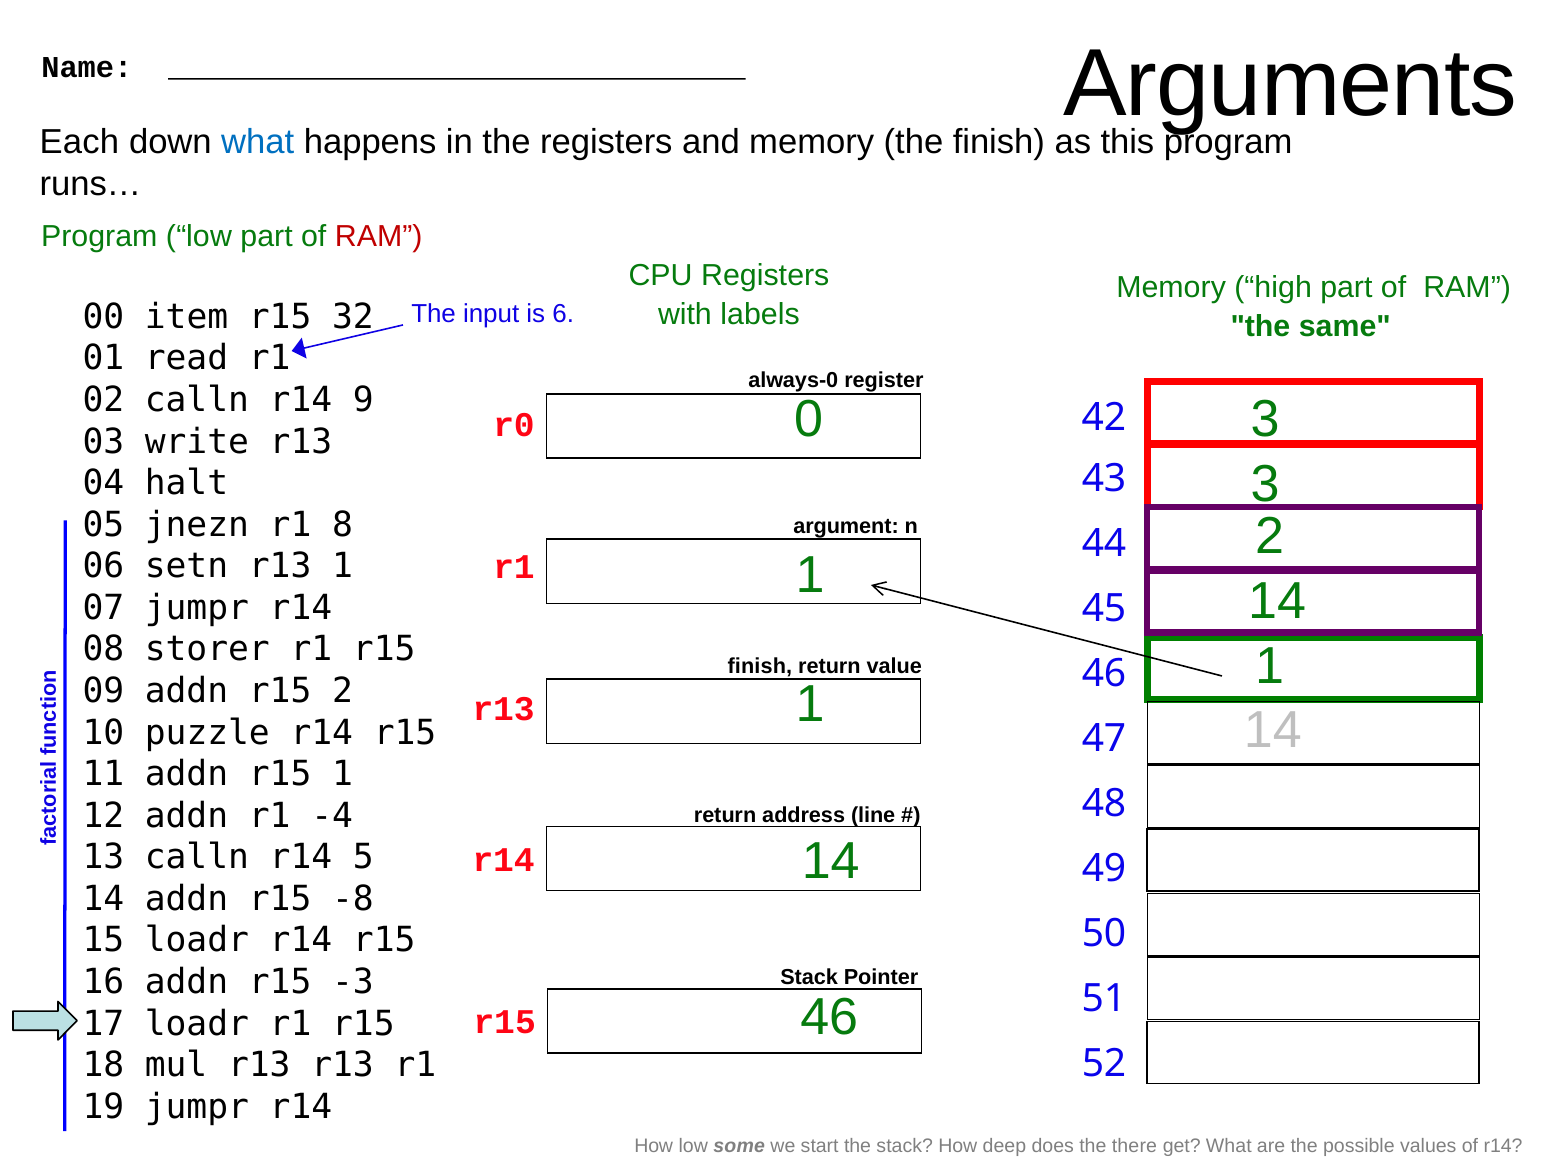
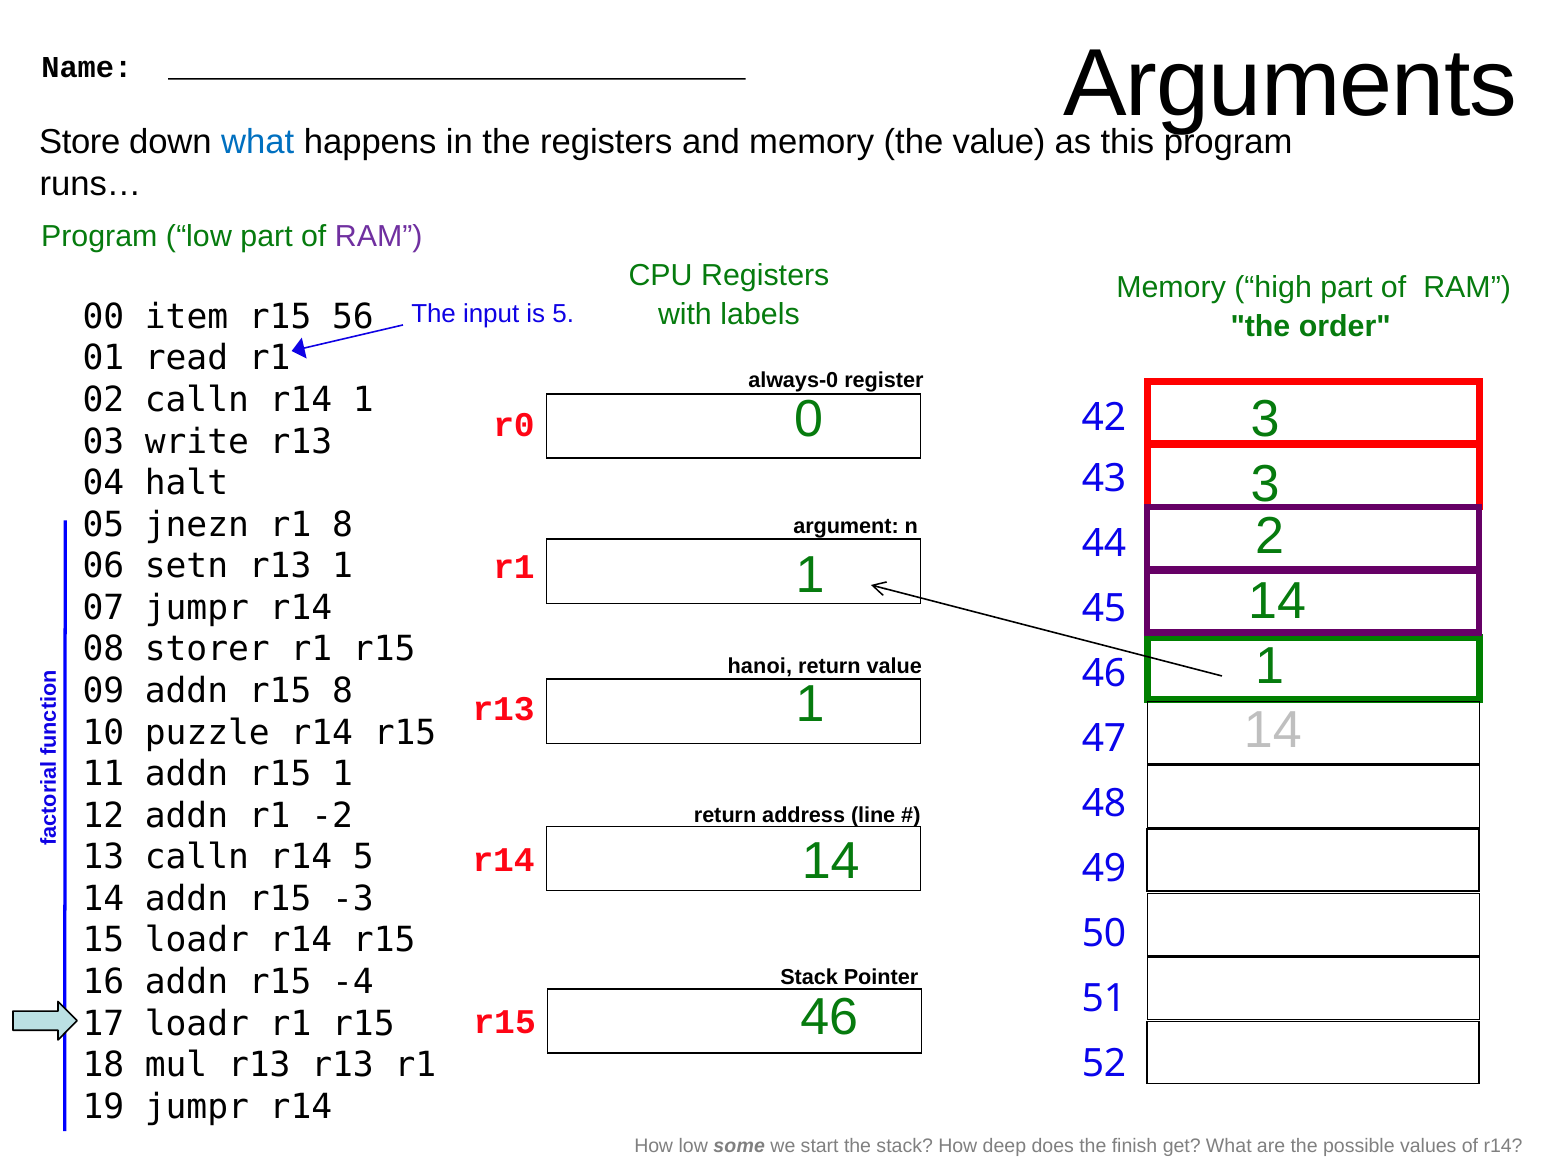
Each: Each -> Store (80, 142)
the finish: finish -> value (999, 142)
RAM colour: red -> purple (379, 236)
is 6: 6 -> 5 (563, 313)
32: 32 -> 56 (353, 317)
same: same -> order (1345, 327)
calln r14 9: 9 -> 1 (363, 400)
finish: finish -> hanoi (760, 667)
r15 2: 2 -> 8 (343, 691)
-4: -4 -> -2 (332, 816)
-8: -8 -> -3 (353, 899)
-3: -3 -> -4 (353, 982)
there: there -> finish (1135, 1146)
